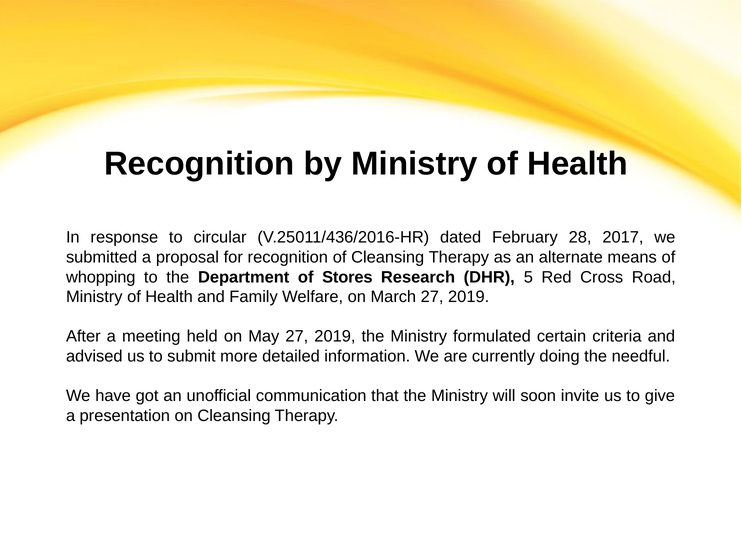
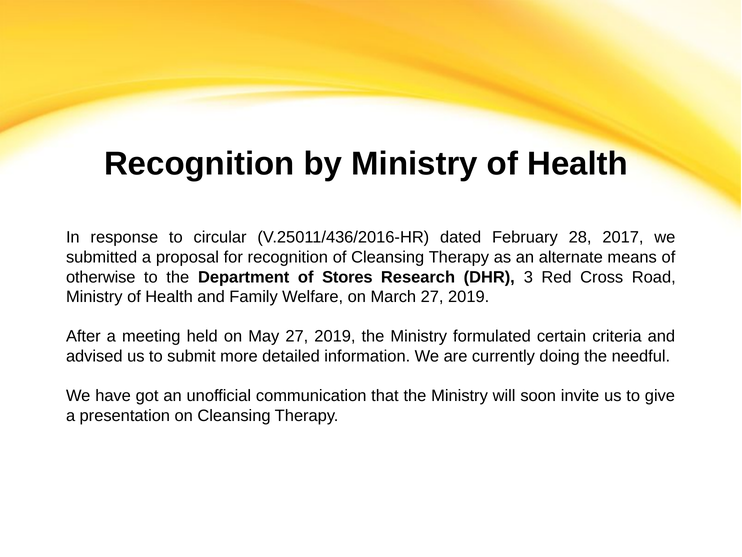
whopping: whopping -> otherwise (101, 277)
5: 5 -> 3 (528, 277)
